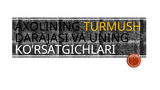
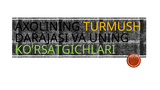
KO’RSATGICHLARI colour: white -> light green (65, 50)
